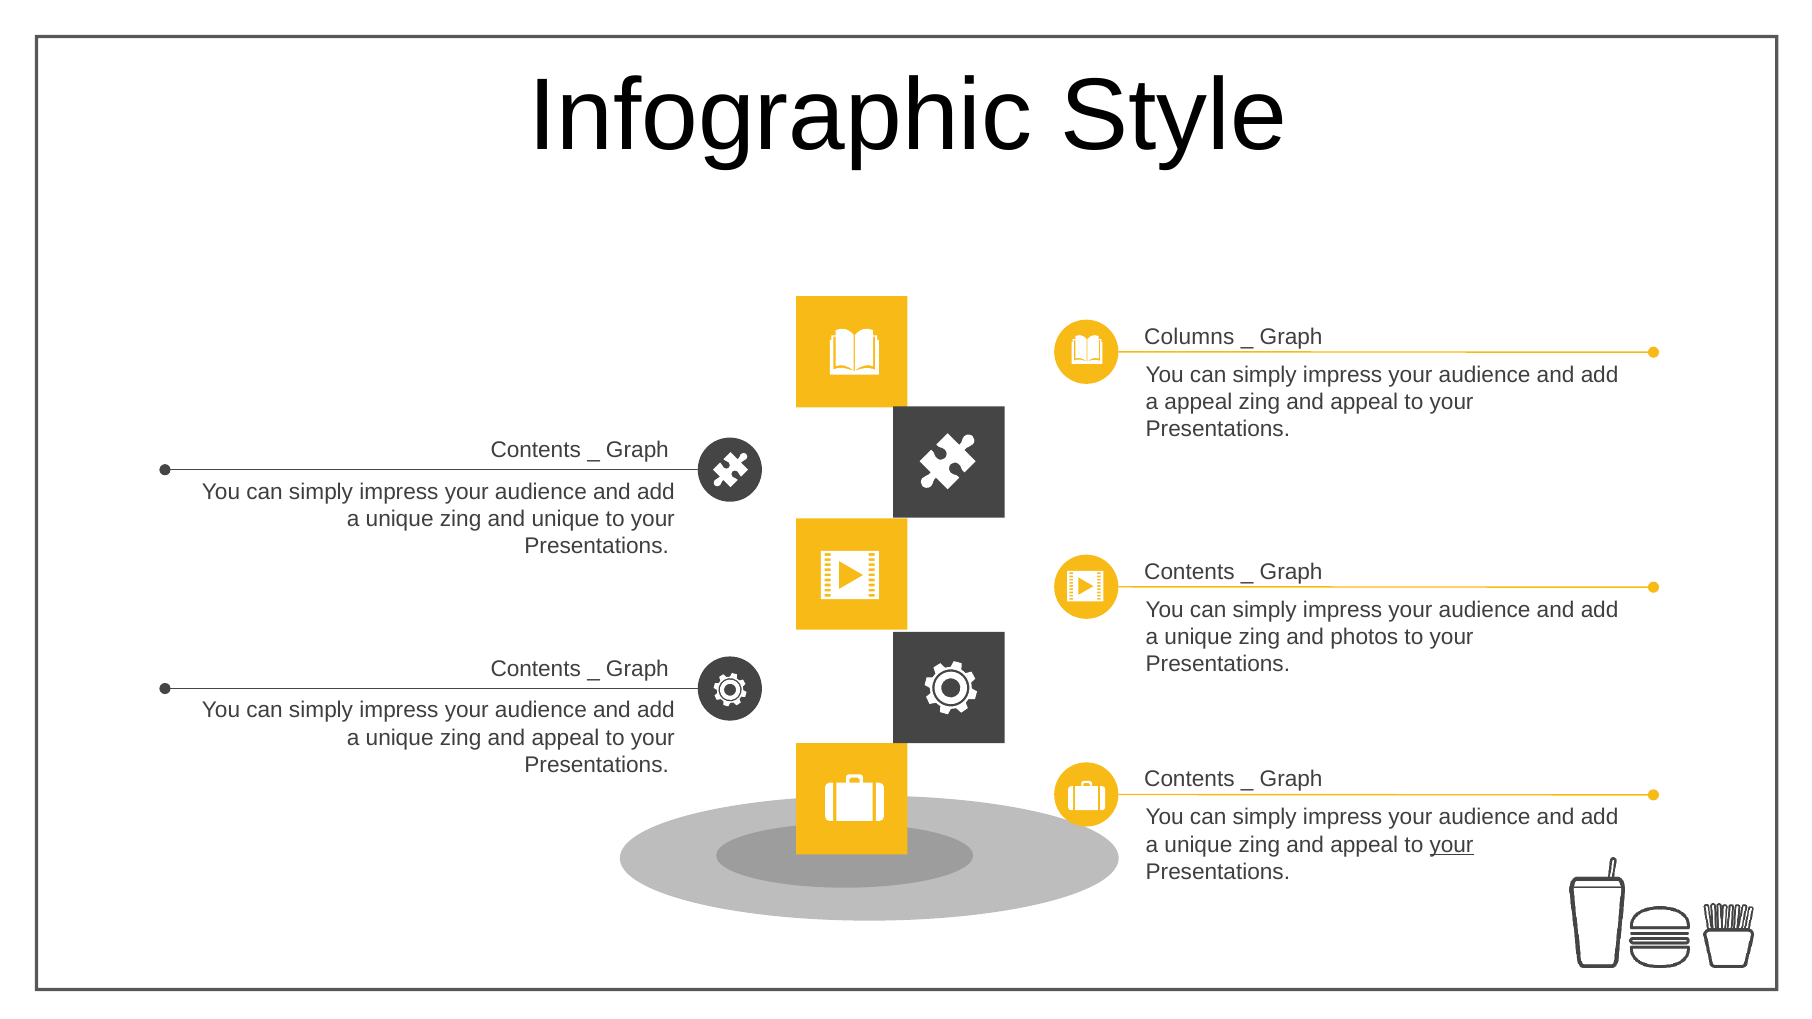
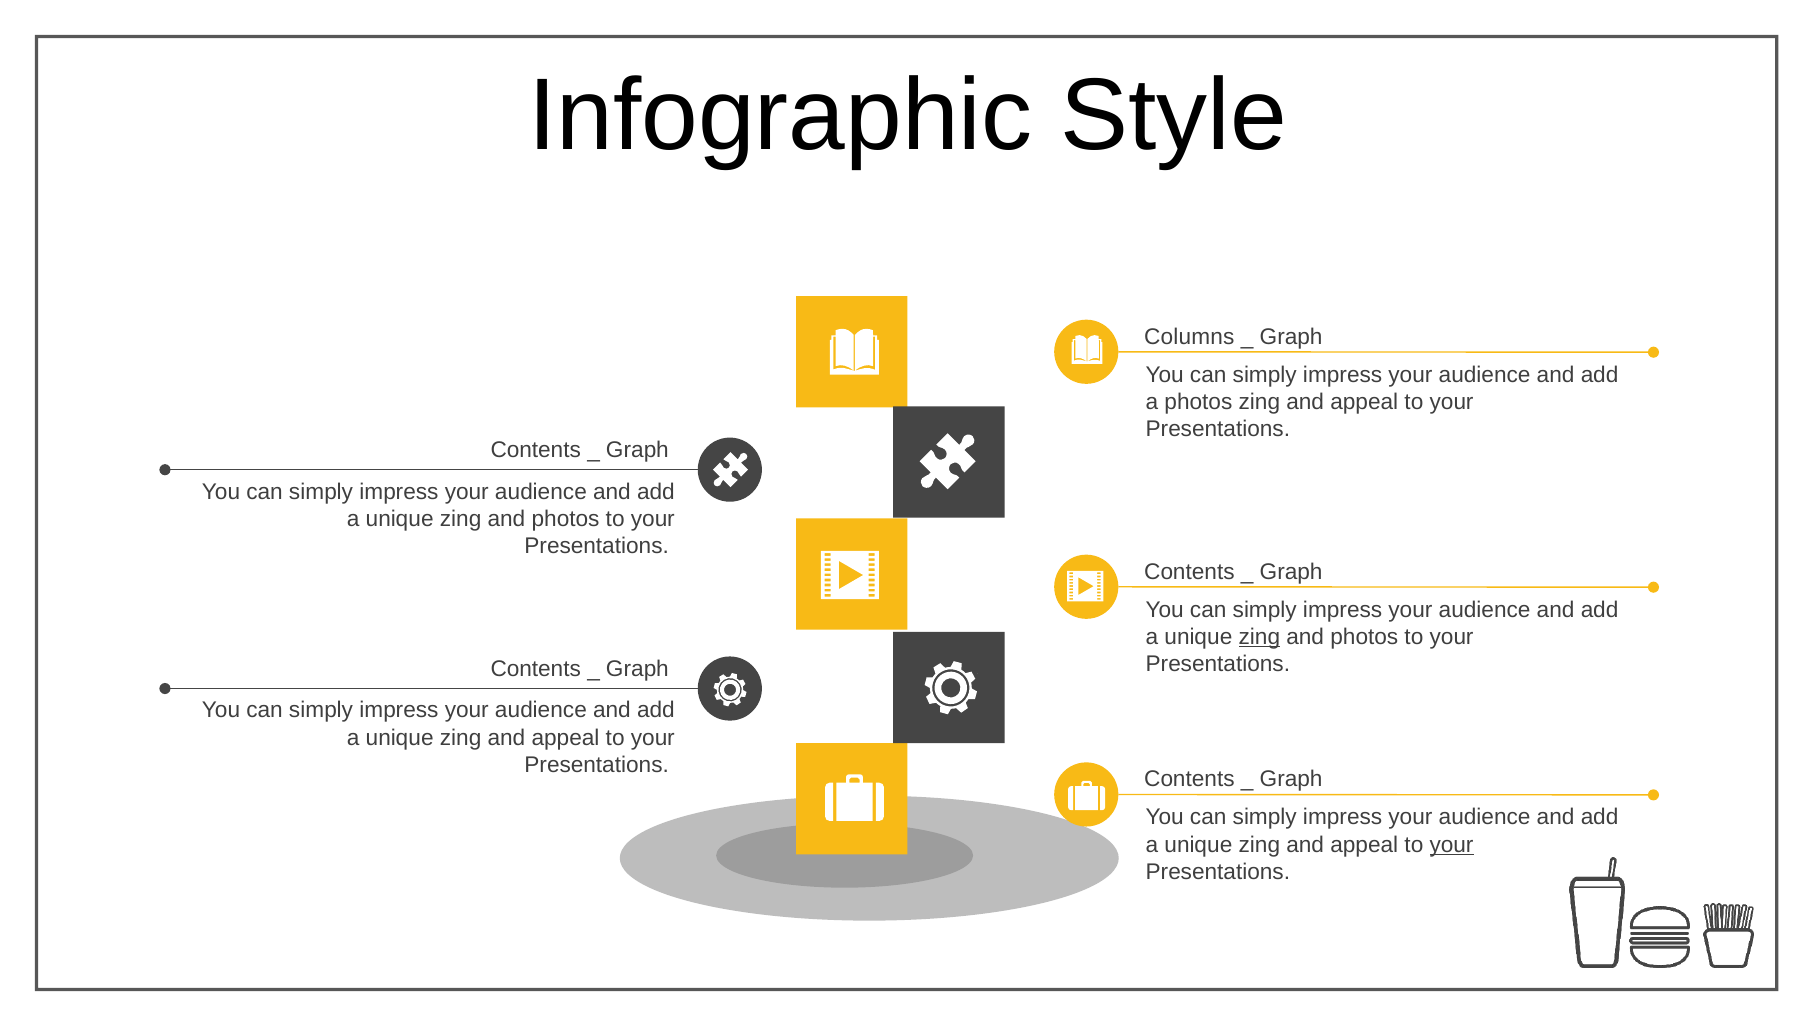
a appeal: appeal -> photos (1198, 402)
unique: unique -> photos (566, 519)
zing underline: none -> present (1259, 637)
